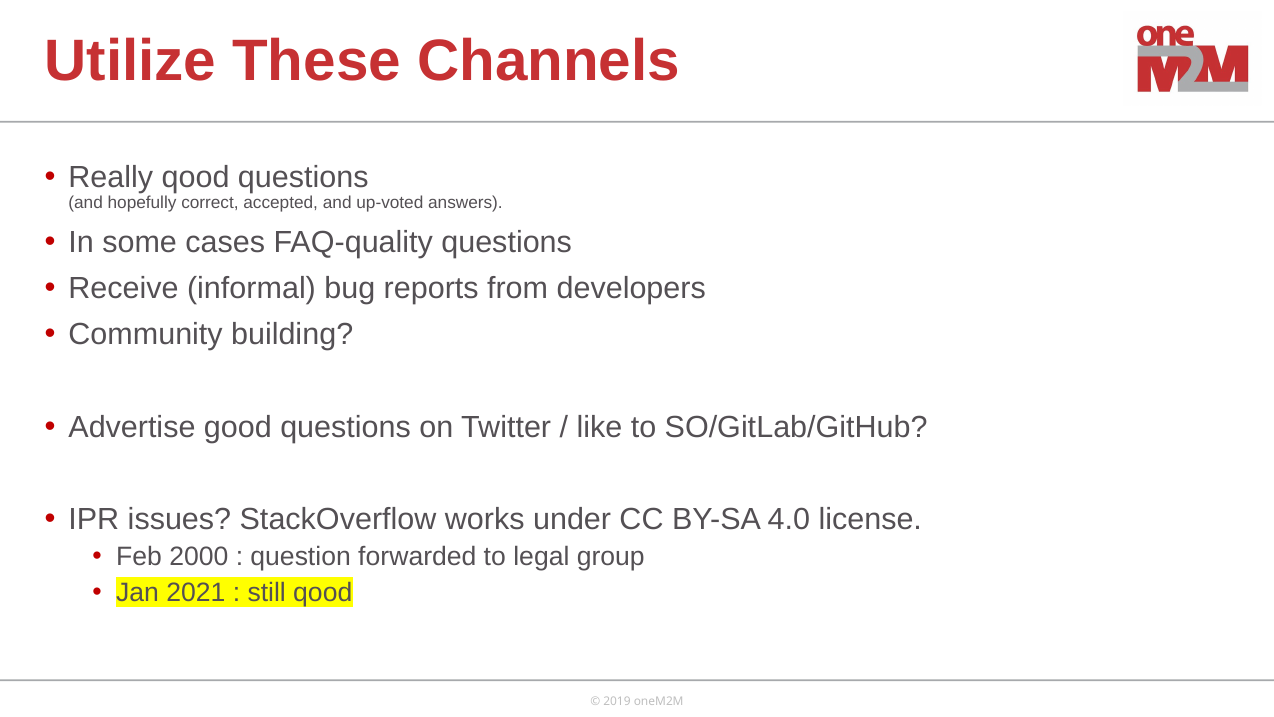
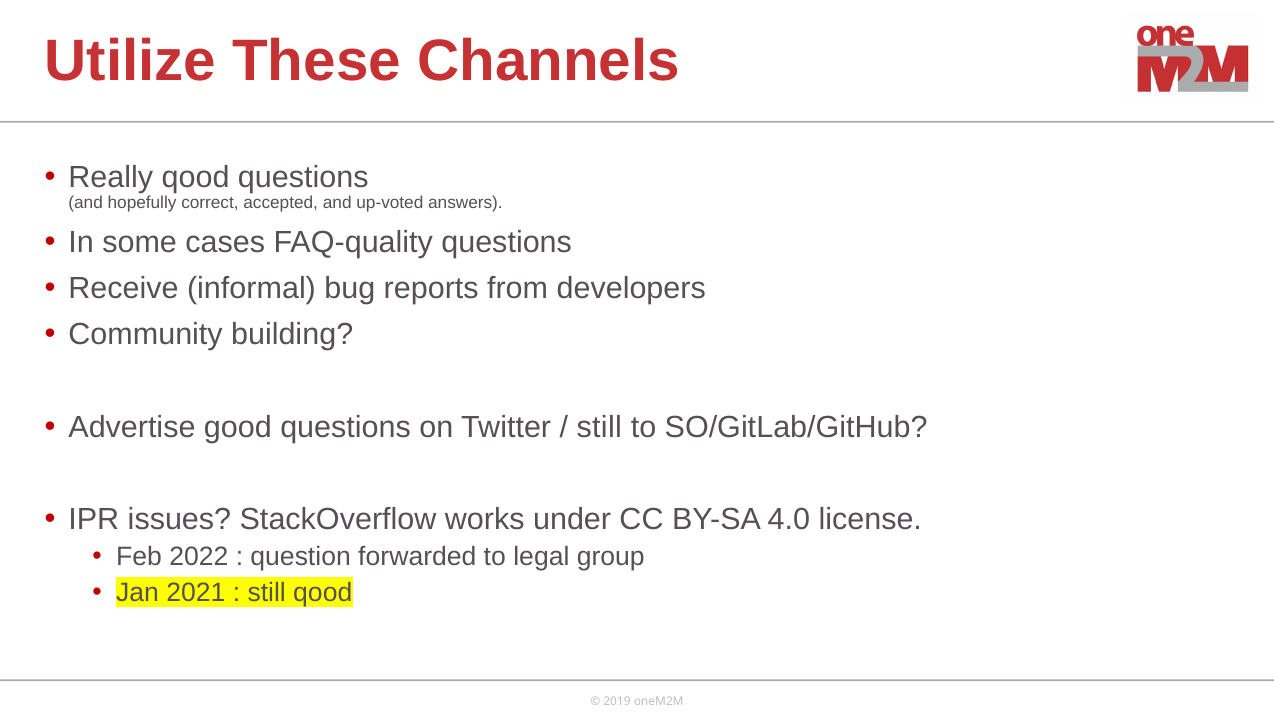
like: like -> still (599, 427)
2000: 2000 -> 2022 (199, 557)
